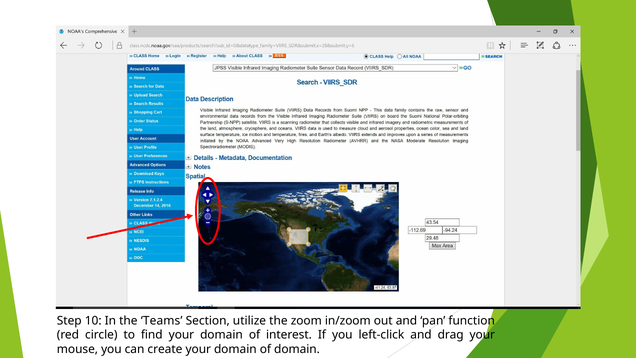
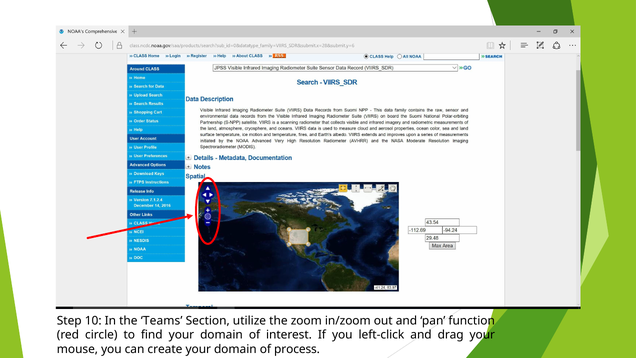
of domain: domain -> process (297, 349)
